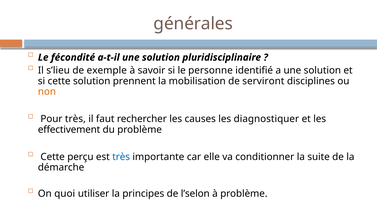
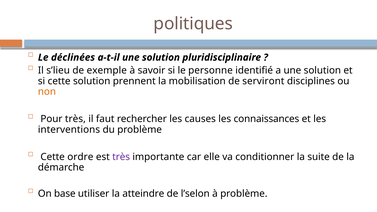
générales: générales -> politiques (193, 24)
fécondité: fécondité -> déclinées (73, 57)
diagnostiquer: diagnostiquer -> connaissances (266, 119)
effectivement: effectivement -> interventions (69, 130)
perçu: perçu -> ordre (80, 157)
très colour: blue -> purple (121, 157)
quoi: quoi -> base (65, 194)
principes: principes -> atteindre (143, 194)
